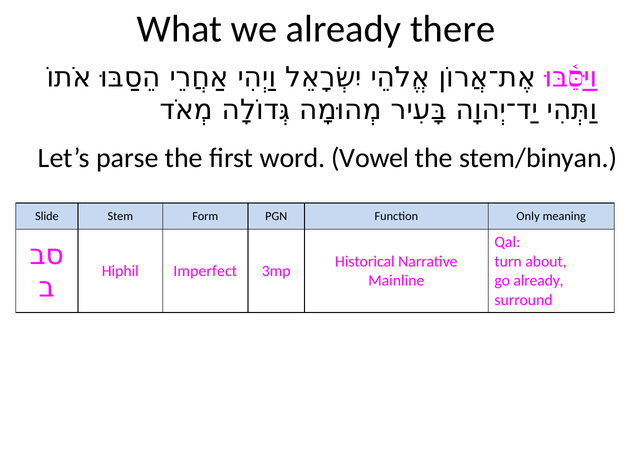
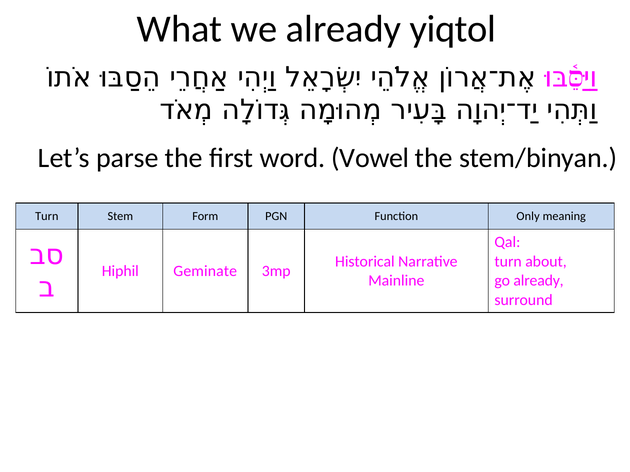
there: there -> yiqtol (453, 29)
Slide: Slide -> Turn (47, 217)
Imperfect: Imperfect -> Geminate (205, 271)
